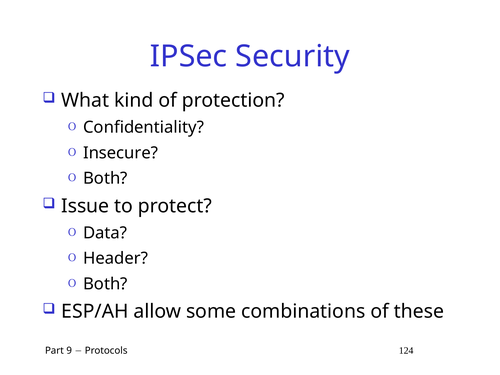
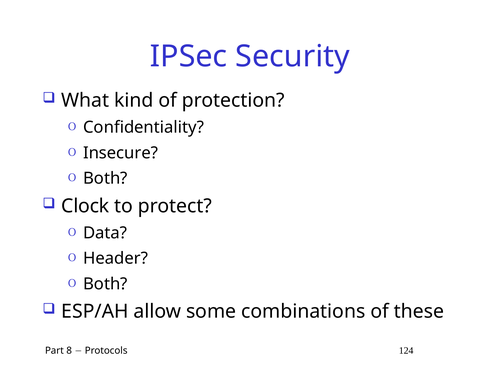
Issue: Issue -> Clock (85, 206)
9: 9 -> 8 (69, 351)
